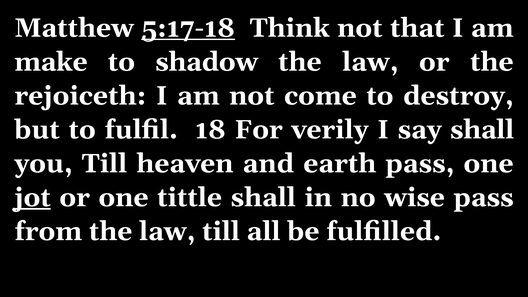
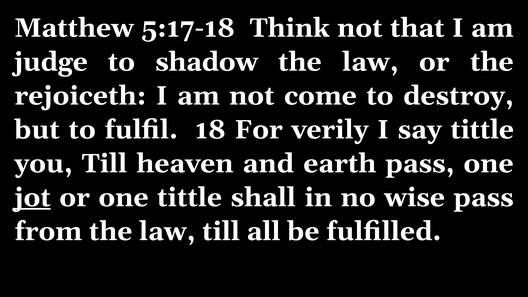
5:17-18 underline: present -> none (188, 28)
make: make -> judge (51, 62)
say shall: shall -> tittle (482, 130)
